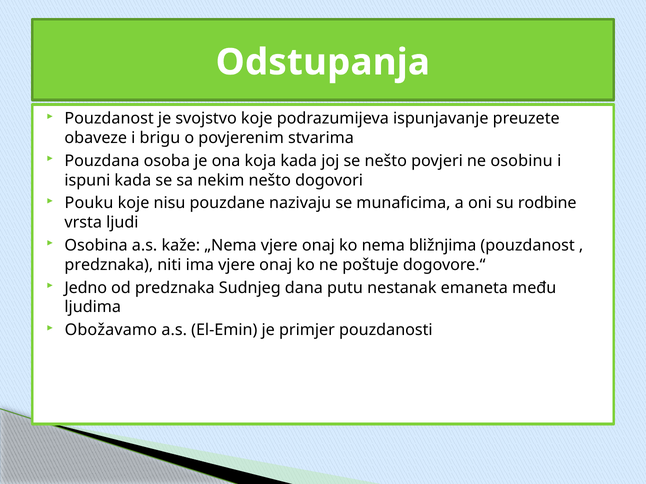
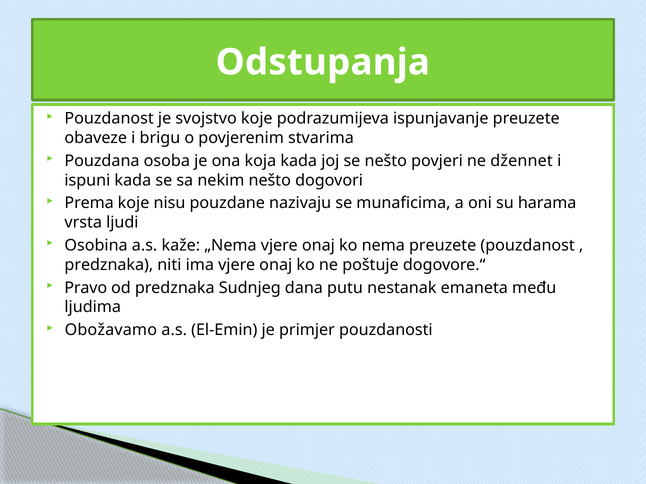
osobinu: osobinu -> džennet (522, 161)
Pouku: Pouku -> Prema (89, 203)
rodbine: rodbine -> harama (547, 203)
nema bližnjima: bližnjima -> preuzete (443, 246)
Jedno: Jedno -> Pravo (86, 288)
